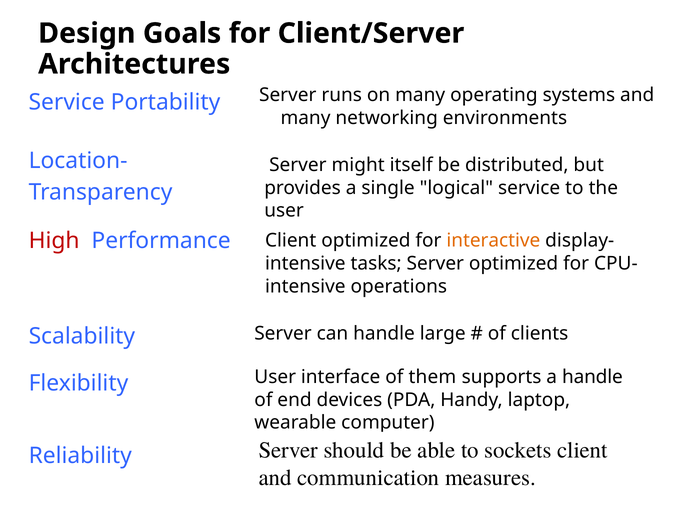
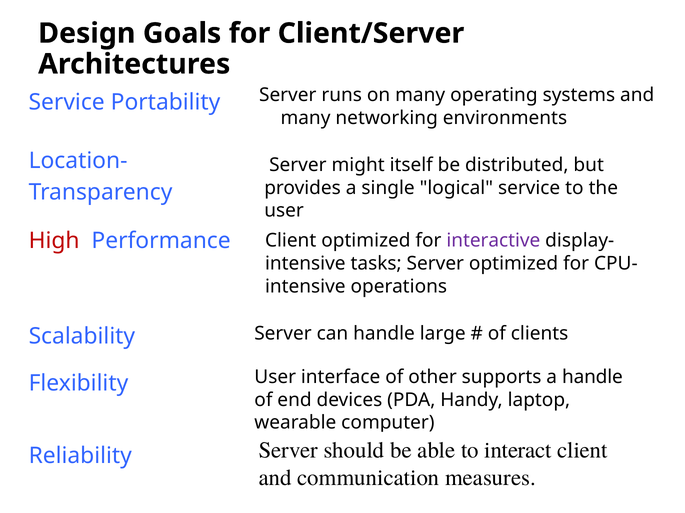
interactive colour: orange -> purple (493, 241)
them: them -> other (433, 378)
sockets: sockets -> interact (518, 451)
